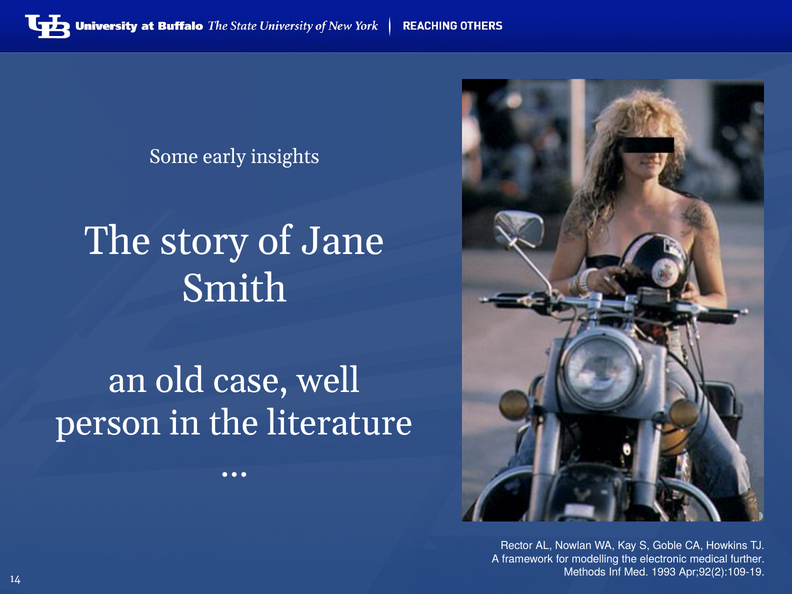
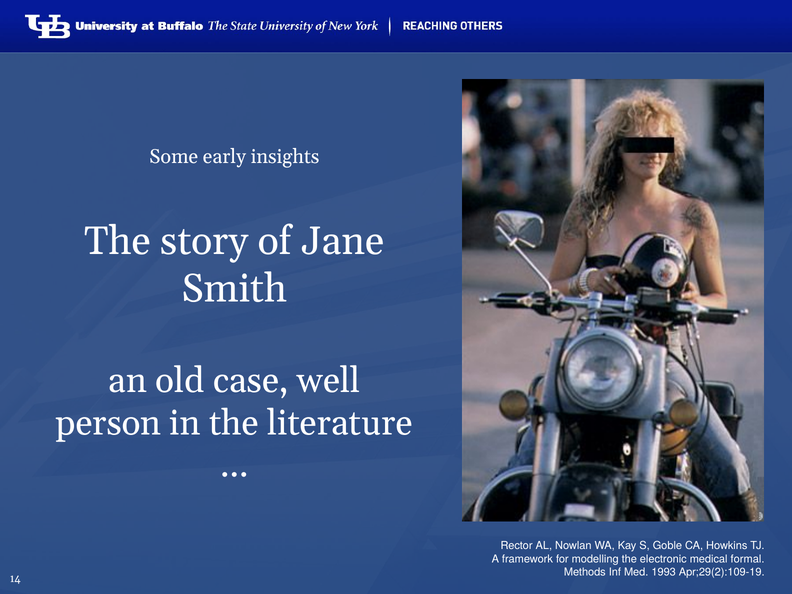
further: further -> formal (748, 559)
Apr;92(2):109-19: Apr;92(2):109-19 -> Apr;29(2):109-19 (722, 572)
